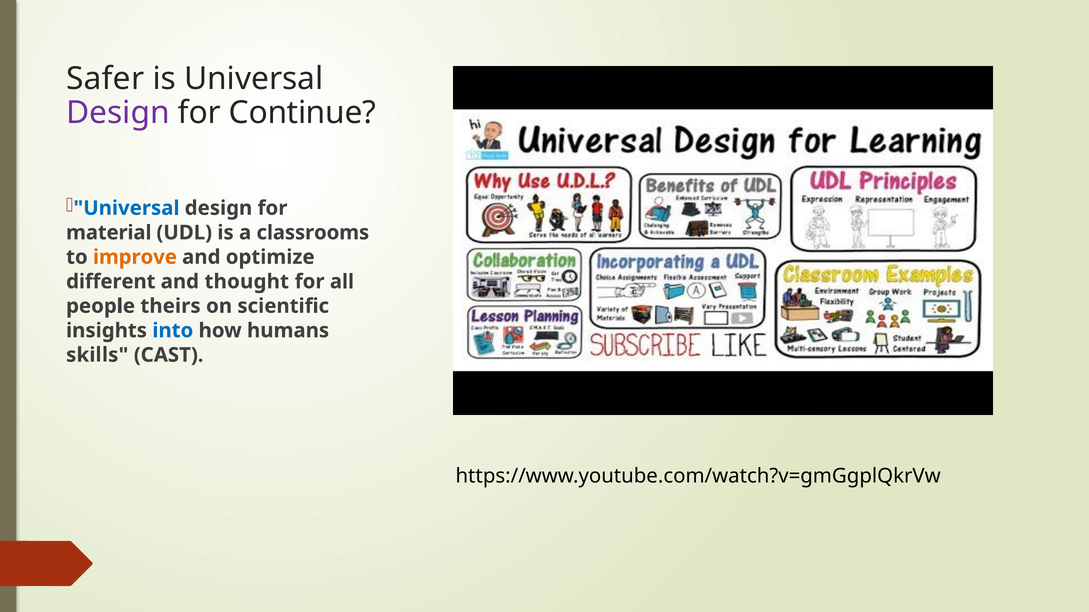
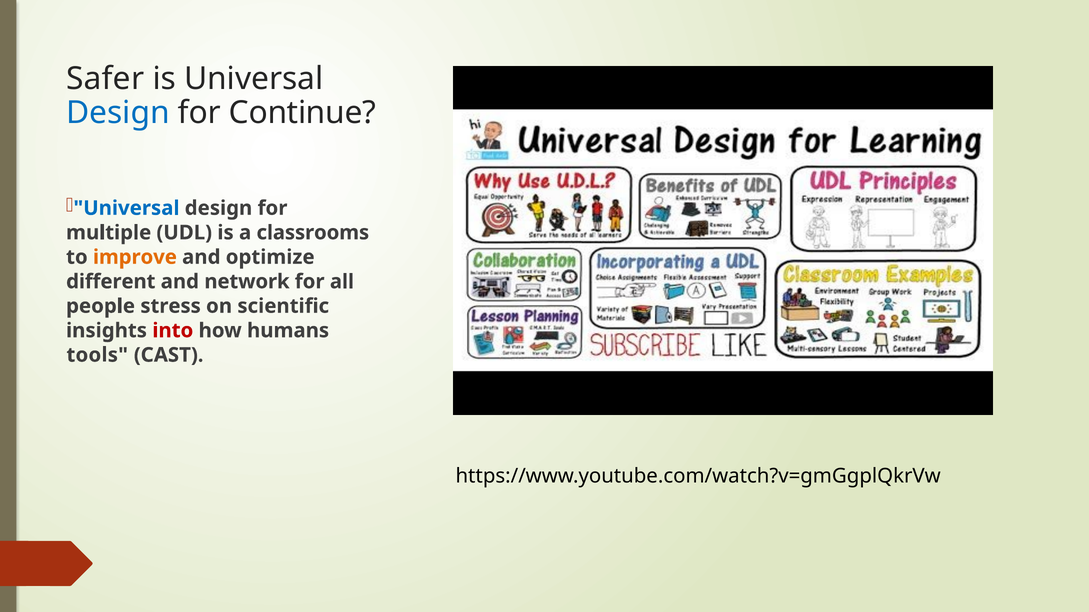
Design colour: purple -> blue (118, 113)
material: material -> multiple (109, 233)
thought: thought -> network (247, 282)
theirs: theirs -> stress (171, 306)
into colour: blue -> red (173, 331)
skills: skills -> tools (97, 355)
